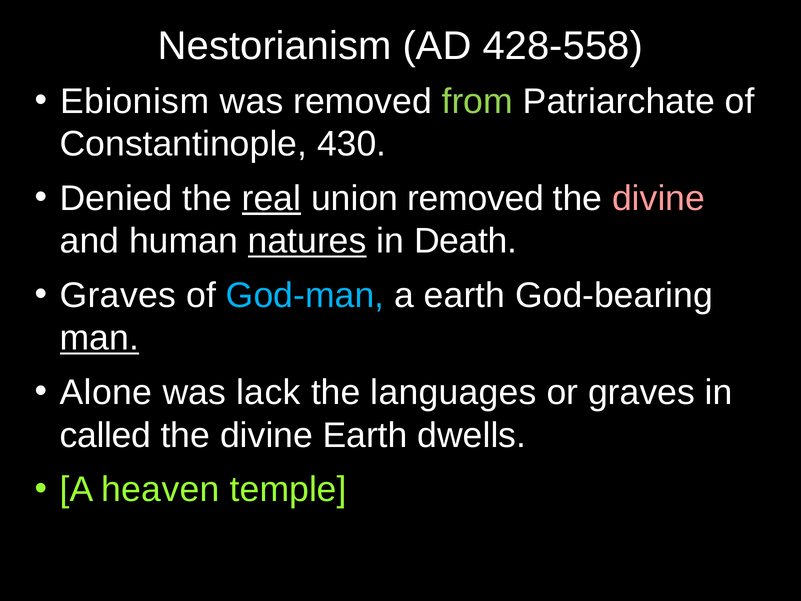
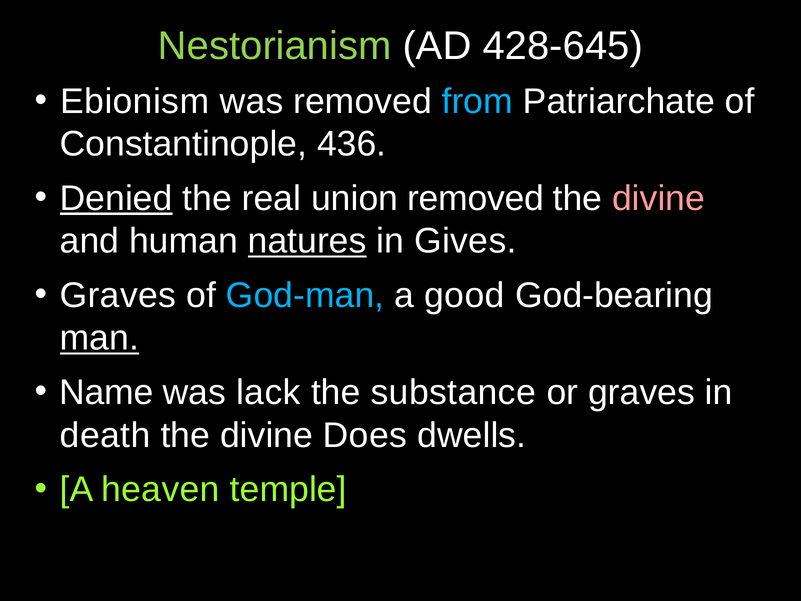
Nestorianism colour: white -> light green (275, 46)
428-558: 428-558 -> 428-645 (563, 46)
from colour: light green -> light blue (477, 101)
430: 430 -> 436 (352, 144)
Denied underline: none -> present (116, 198)
real underline: present -> none (271, 198)
Death: Death -> Gives (465, 241)
a earth: earth -> good (464, 295)
Alone: Alone -> Name (106, 392)
languages: languages -> substance (453, 392)
called: called -> death (105, 435)
divine Earth: Earth -> Does (365, 435)
